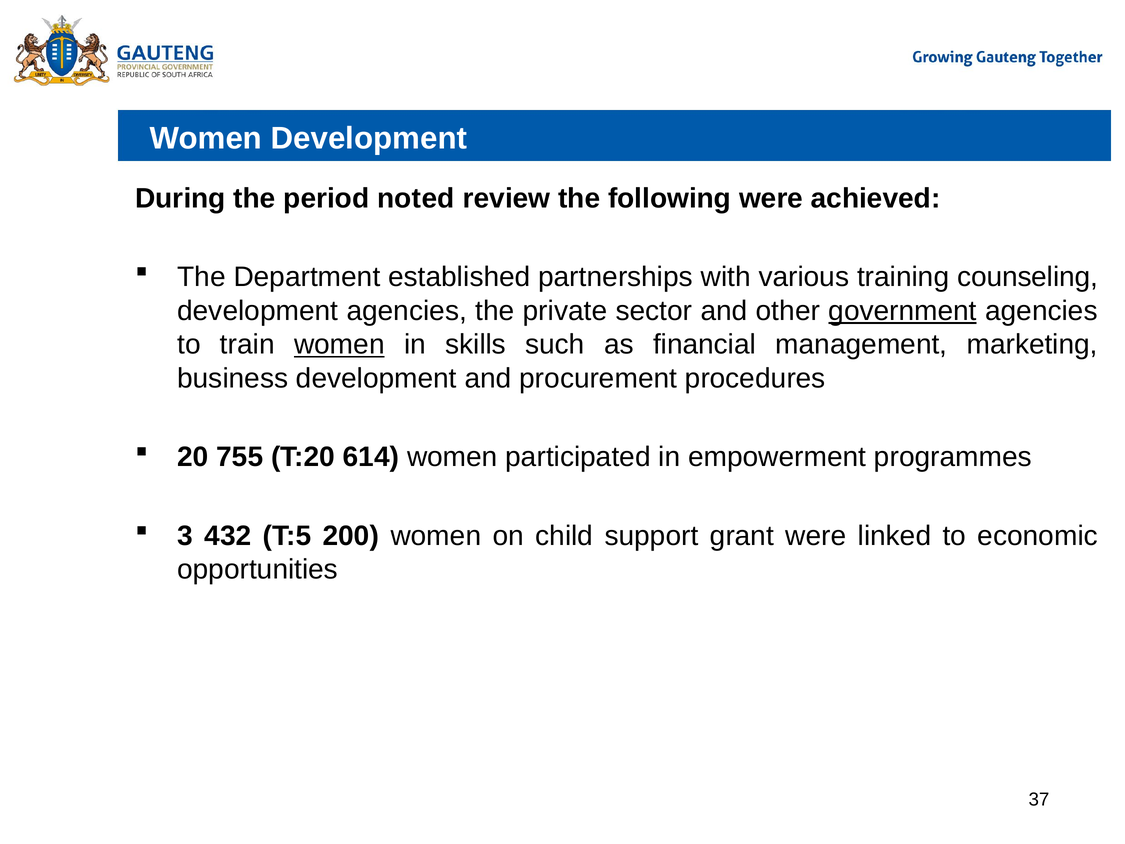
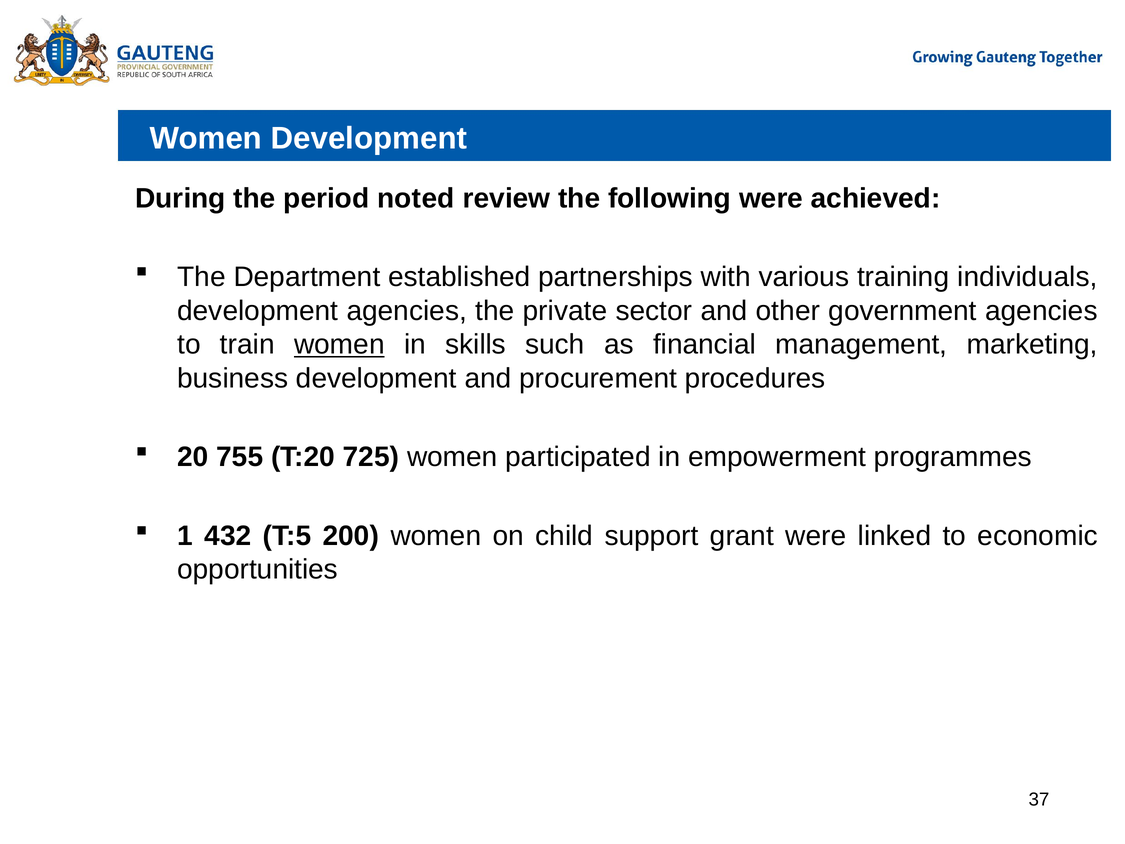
counseling: counseling -> individuals (1027, 277)
government underline: present -> none (903, 311)
614: 614 -> 725 (371, 457)
3: 3 -> 1 (185, 536)
